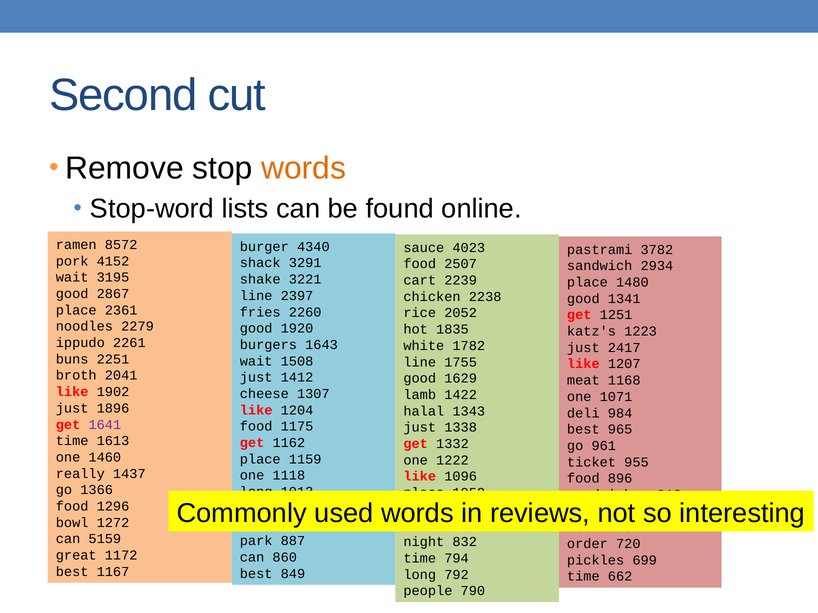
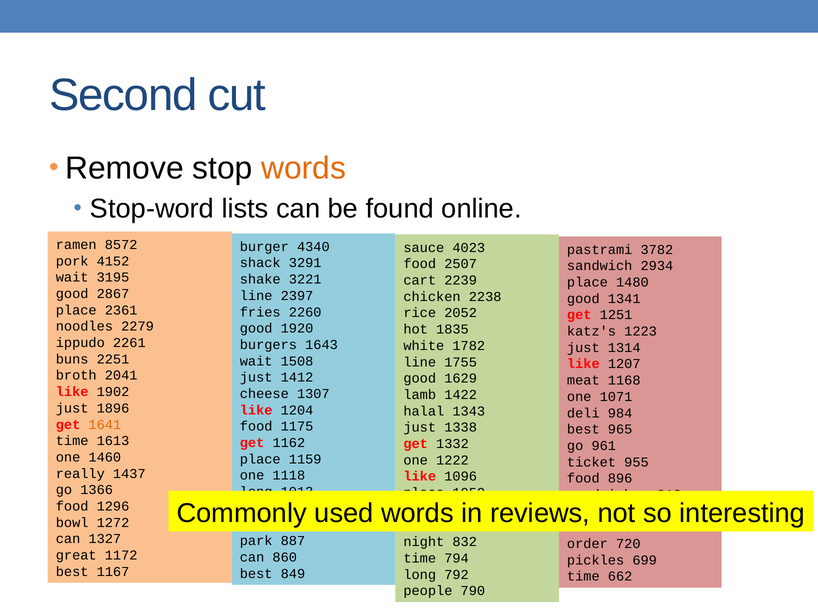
2417: 2417 -> 1314 (624, 348)
1641 colour: purple -> orange (105, 425)
5159: 5159 -> 1327 (105, 539)
